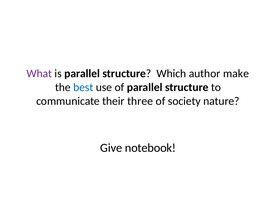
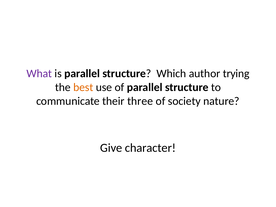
make: make -> trying (236, 73)
best colour: blue -> orange (83, 87)
notebook: notebook -> character (150, 148)
